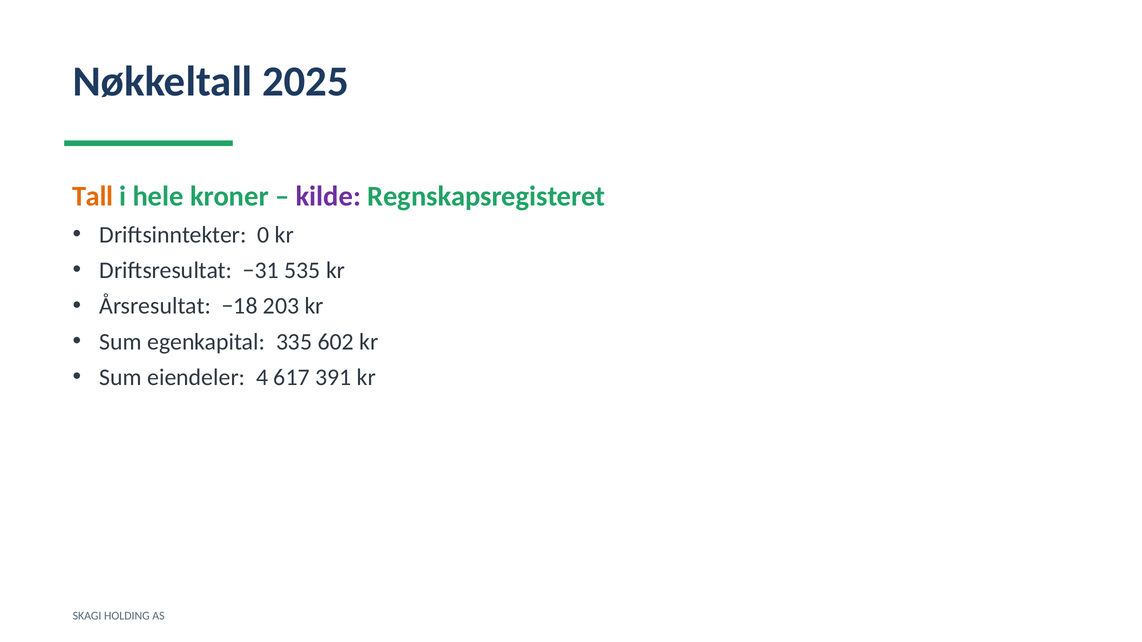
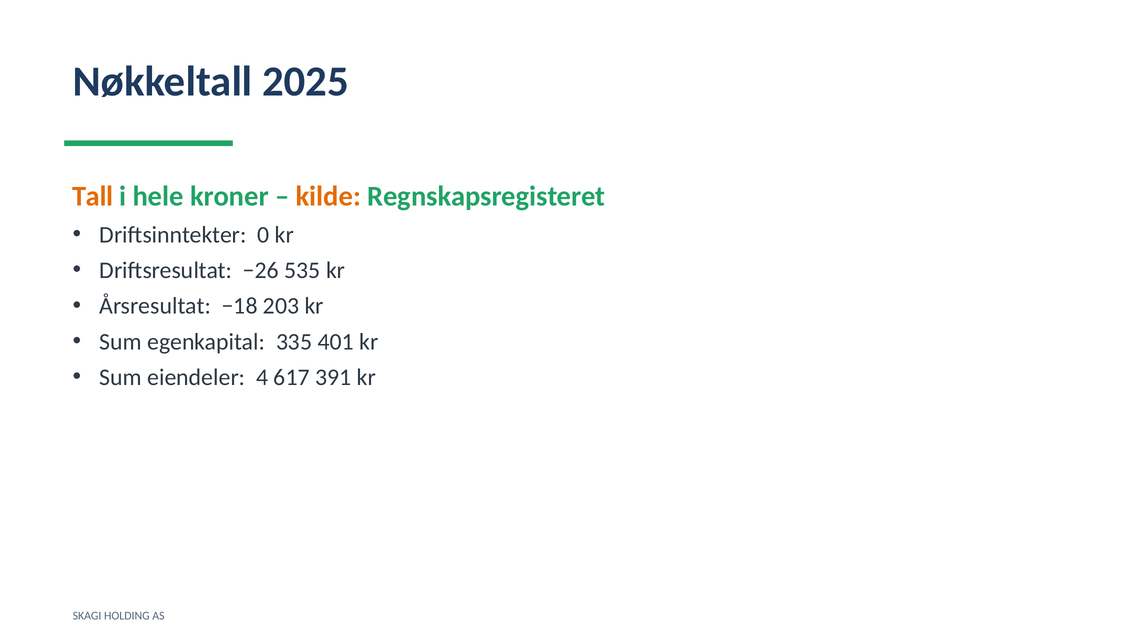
kilde colour: purple -> orange (328, 197)
−31: −31 -> −26 (261, 271)
602: 602 -> 401 (336, 342)
